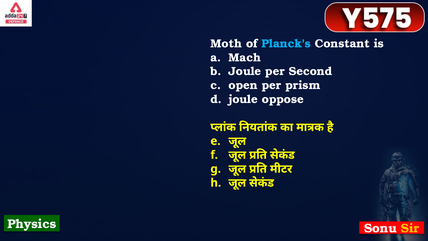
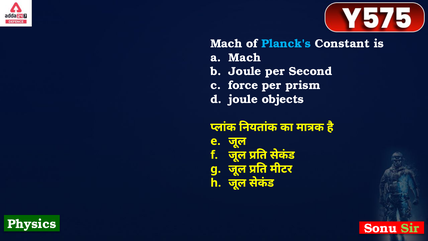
Moth: Moth -> Mach (226, 44)
open: open -> force (243, 85)
oppose: oppose -> objects (283, 99)
Sir colour: yellow -> light green (410, 228)
